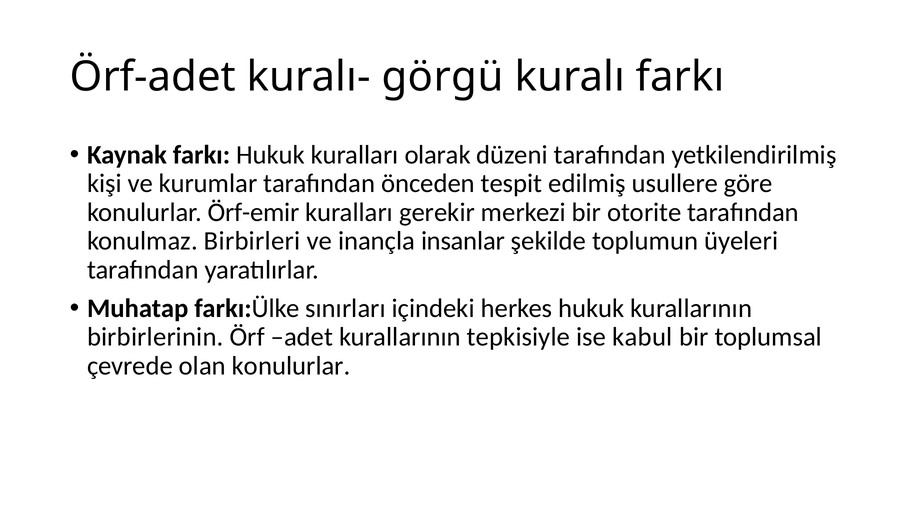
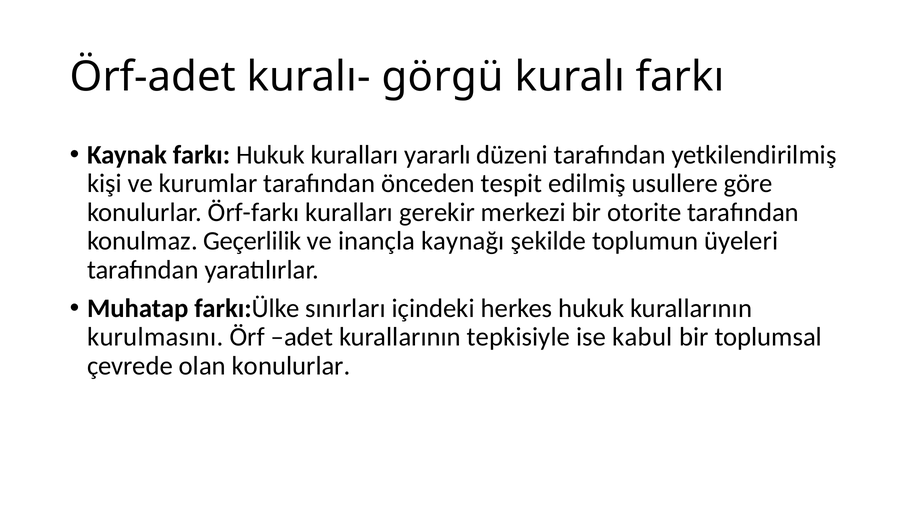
olarak: olarak -> yararlı (438, 155)
Örf-emir: Örf-emir -> Örf-farkı (254, 212)
Birbirleri: Birbirleri -> Geçerlilik (252, 241)
insanlar: insanlar -> kaynağı (463, 241)
birbirlerinin: birbirlerinin -> kurulmasını (155, 337)
